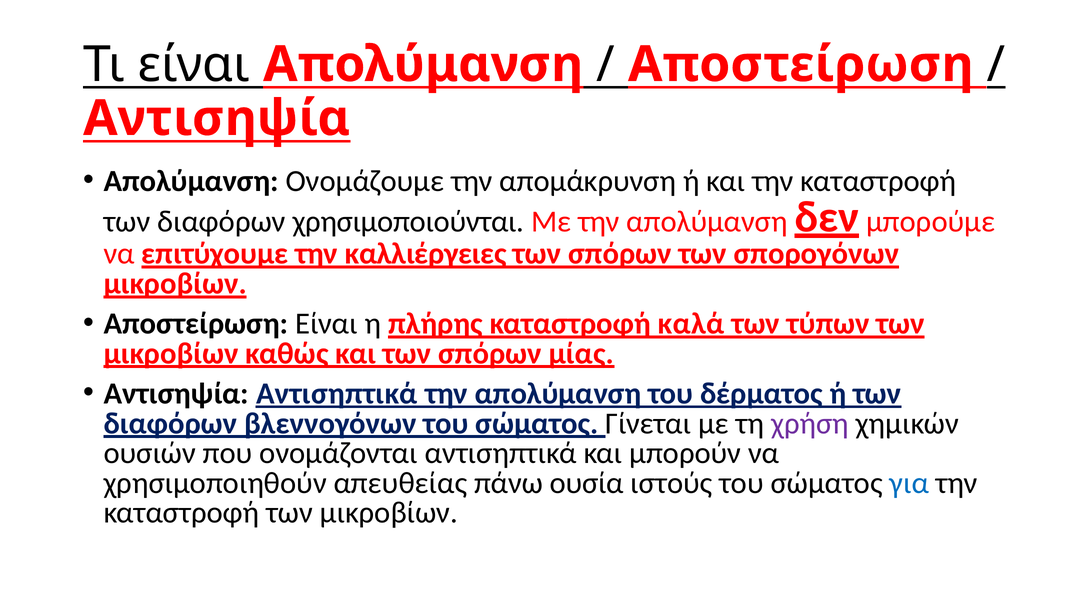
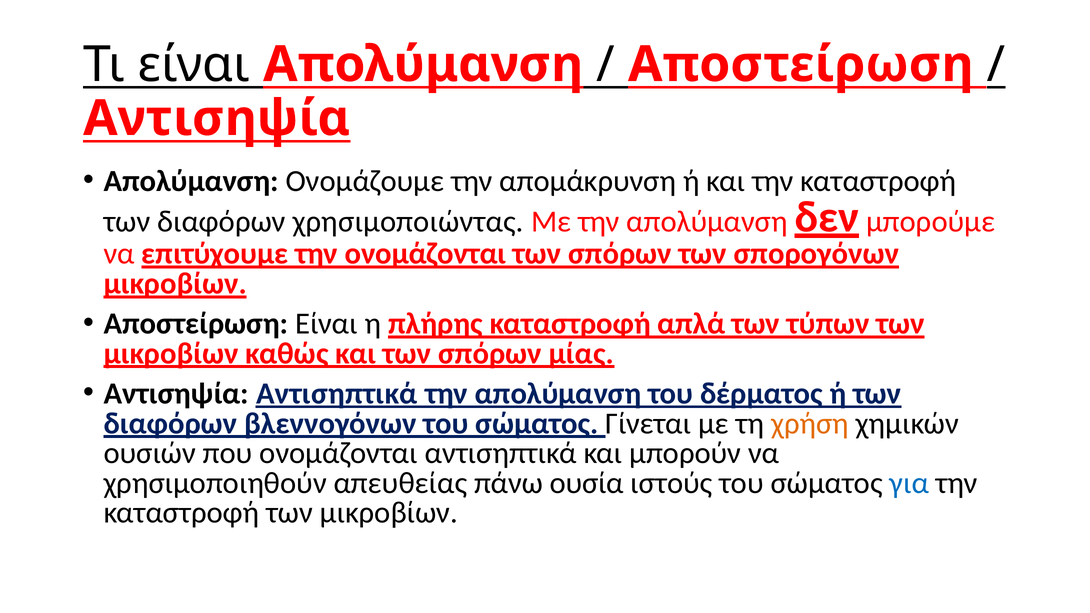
χρησιμοποιούνται: χρησιμοποιούνται -> χρησιμοποιώντας (408, 221)
την καλλιέργειες: καλλιέργειες -> ονομάζονται (426, 254)
καλά: καλά -> απλά (691, 324)
χρήση colour: purple -> orange (810, 423)
